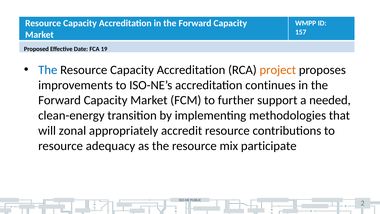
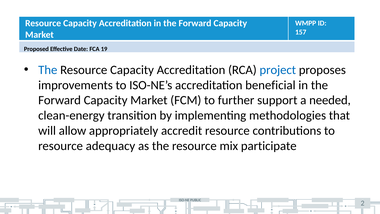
project colour: orange -> blue (278, 70)
continues: continues -> beneficial (270, 85)
zonal: zonal -> allow (73, 131)
